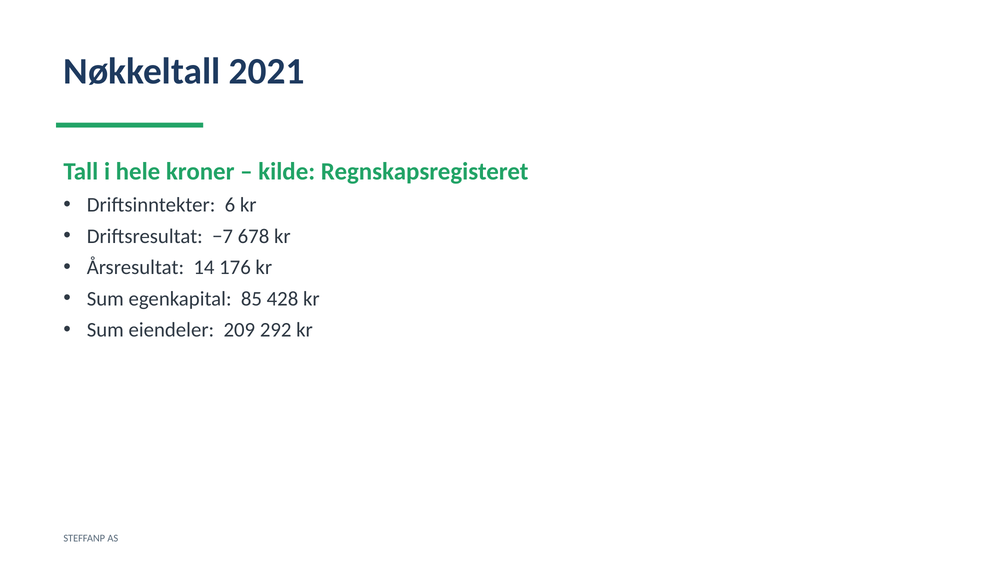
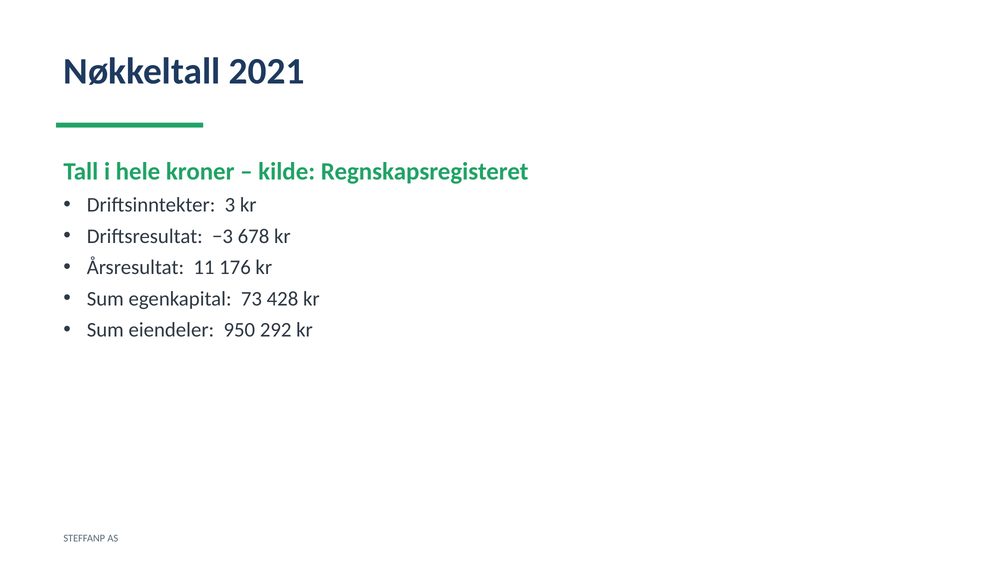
6: 6 -> 3 (230, 205)
−7: −7 -> −3 (223, 236)
14: 14 -> 11 (204, 267)
85: 85 -> 73 (251, 299)
209: 209 -> 950 (239, 330)
